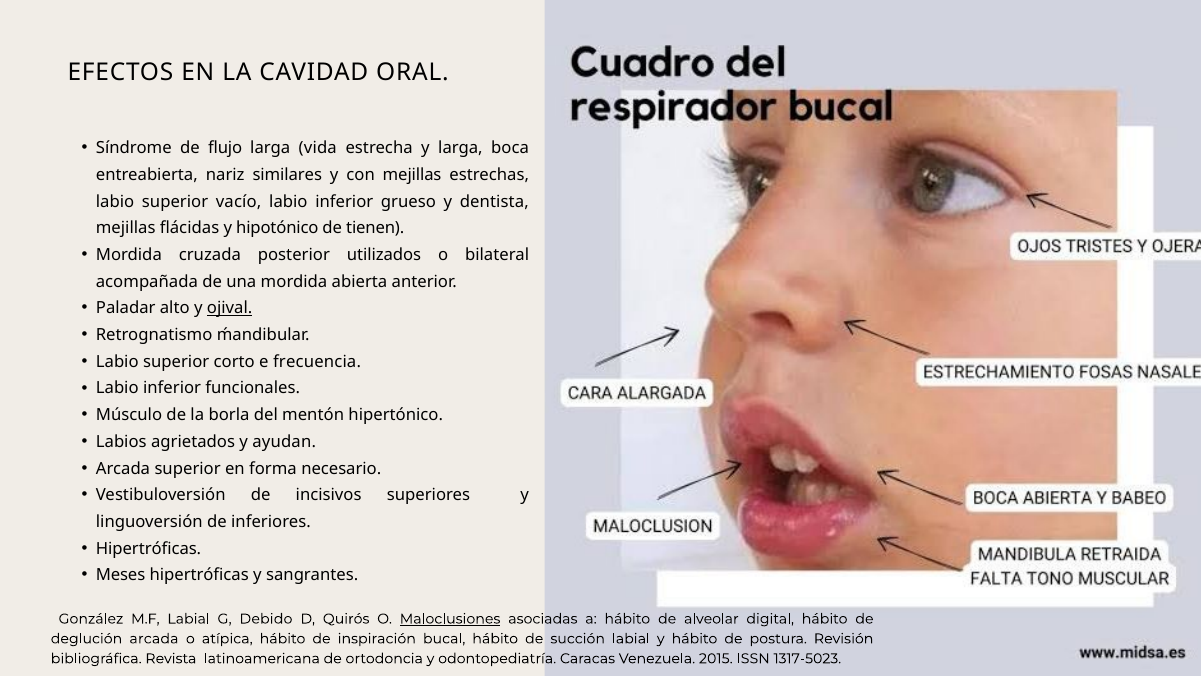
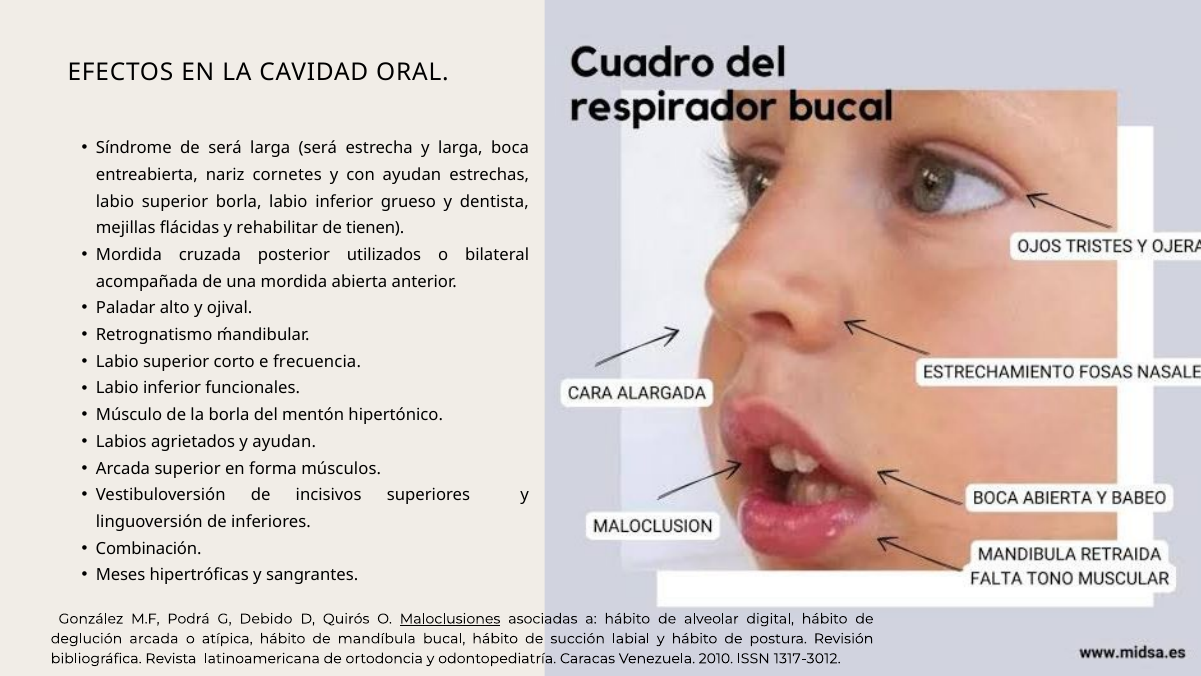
de flujo: flujo -> será (225, 148)
larga vida: vida -> será (318, 148)
similares: similares -> cornetes (287, 175)
con mejillas: mejillas -> ayudan (412, 175)
superior vacío: vacío -> borla (239, 201)
hipotónico: hipotónico -> rehabilitar (277, 228)
ojival underline: present -> none (230, 308)
necesario: necesario -> músculos (341, 468)
Hipertróficas: Hipertróficas -> Combinación (149, 548)
M.F Labial: Labial -> Podrá (189, 618)
inspiración: inspiración -> mandíbula (377, 638)
2015: 2015 -> 2010 (716, 658)
1317-5023: 1317-5023 -> 1317-3012 (807, 658)
